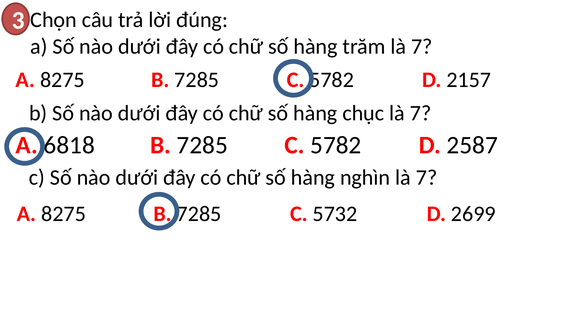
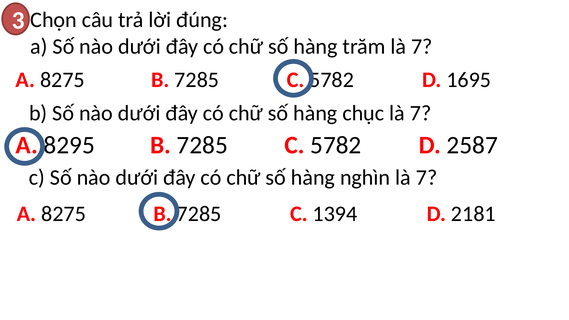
2157: 2157 -> 1695 (469, 80)
6818: 6818 -> 8295 (69, 145)
5732: 5732 -> 1394 (335, 214)
2699: 2699 -> 2181 (473, 214)
